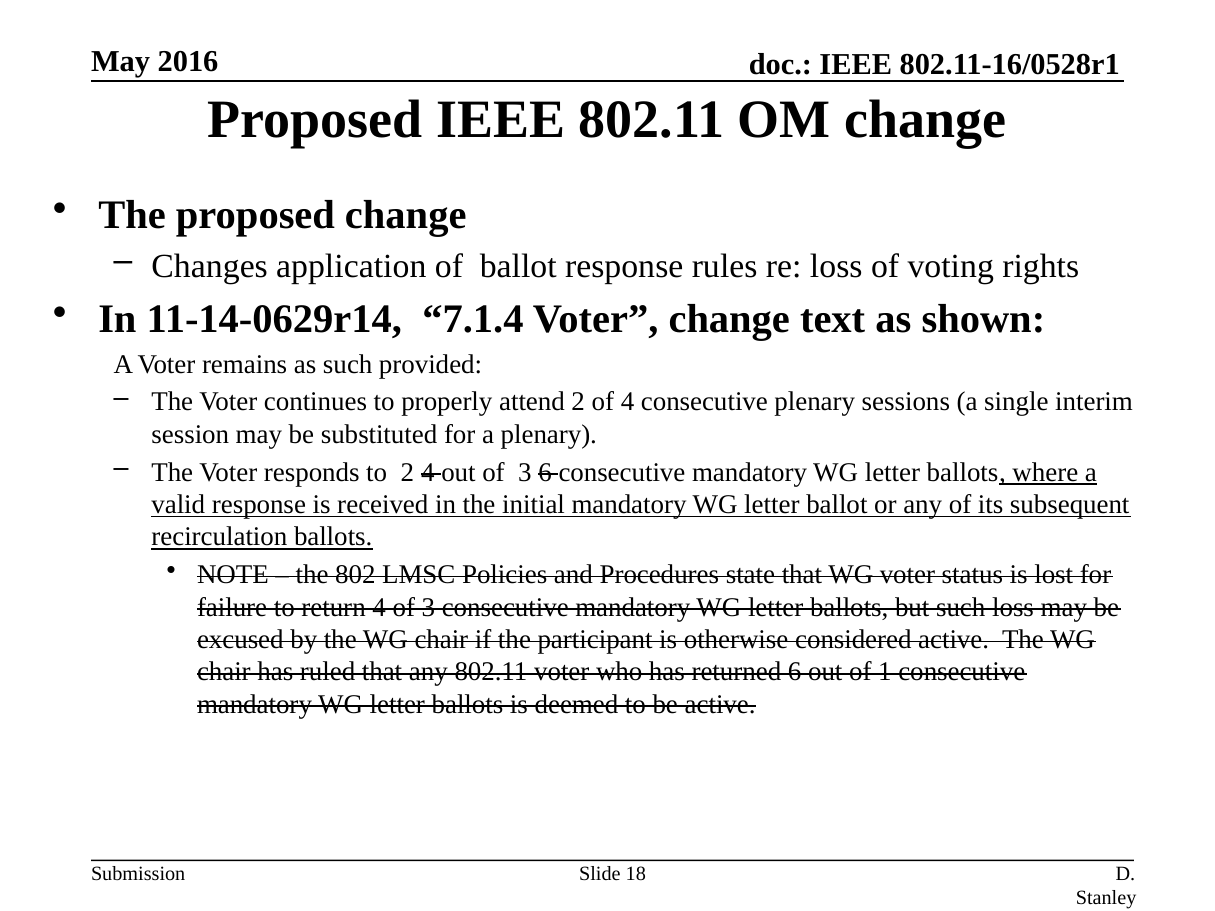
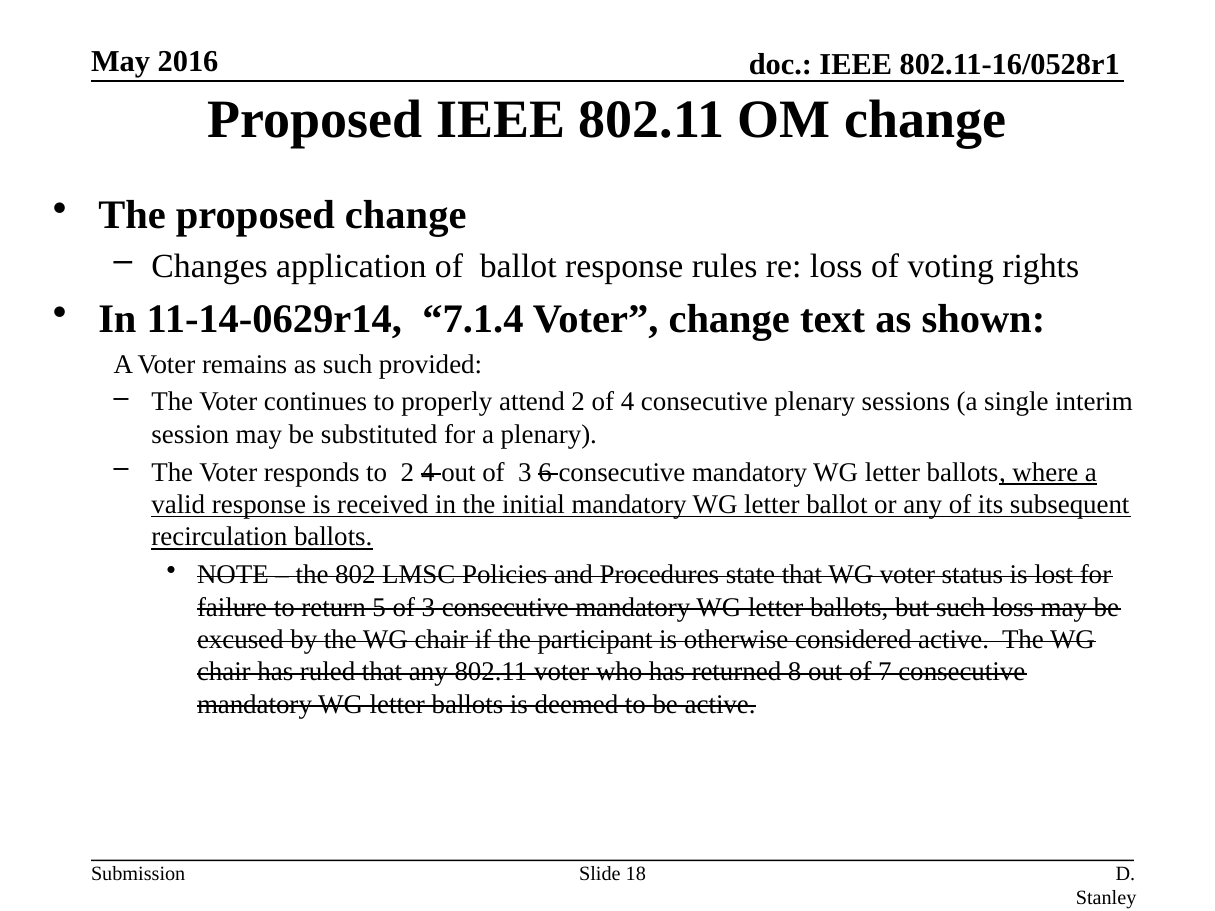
return 4: 4 -> 5 (379, 607)
returned 6: 6 -> 8 (795, 672)
1: 1 -> 7 (885, 672)
